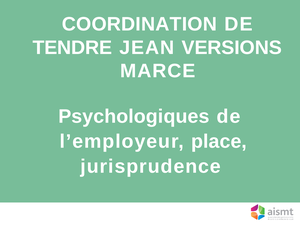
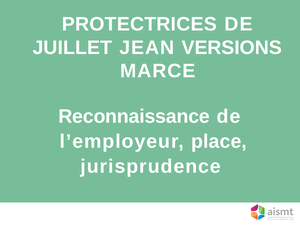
COORDINATION: COORDINATION -> PROTECTRICES (139, 24)
TENDRE: TENDRE -> JUILLET (72, 48)
Psychologiques: Psychologiques -> Reconnaissance (134, 116)
